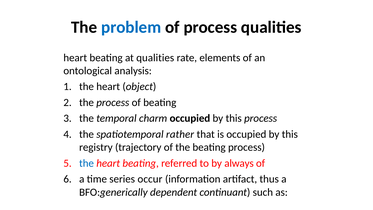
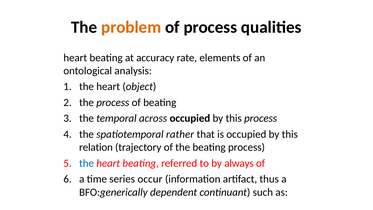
problem colour: blue -> orange (131, 27)
at qualities: qualities -> accuracy (155, 58)
charm: charm -> across (153, 118)
registry: registry -> relation (96, 147)
